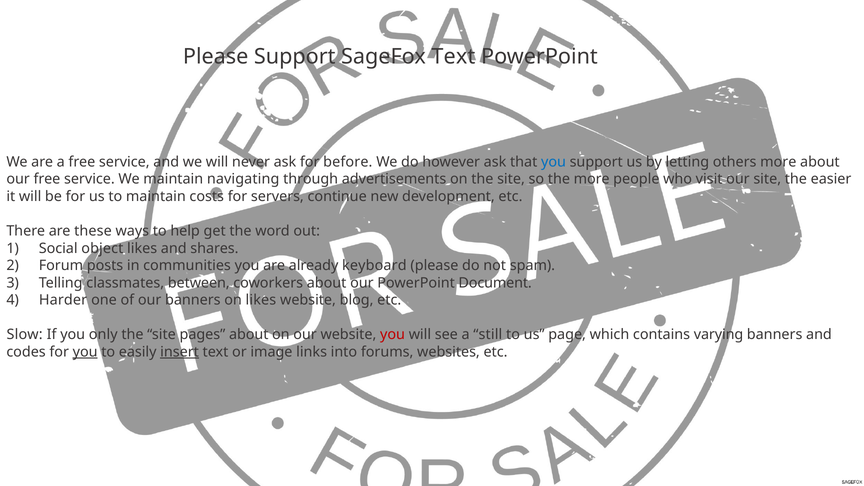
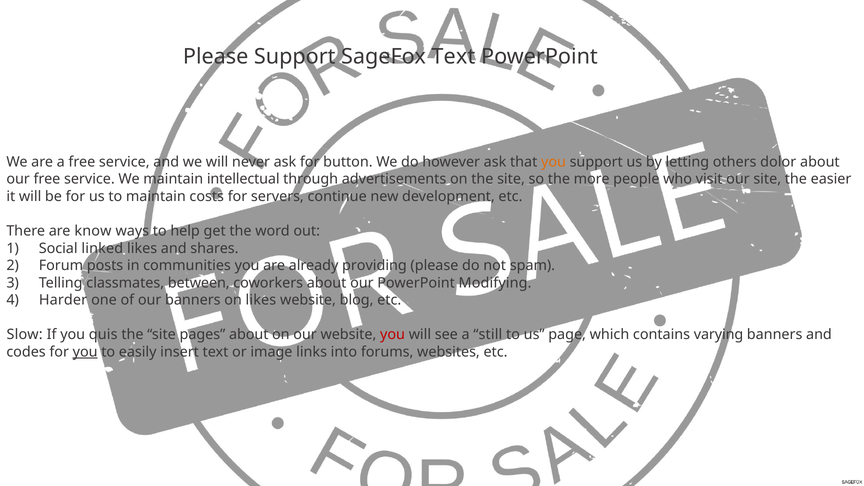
before: before -> button (348, 162)
you colour: blue -> orange (554, 162)
others more: more -> dolor (778, 162)
navigating: navigating -> intellectual (243, 179)
these: these -> know (93, 231)
object: object -> linked (102, 248)
keyboard: keyboard -> providing (374, 266)
Document: Document -> Modifying (495, 283)
only: only -> quis (103, 335)
insert underline: present -> none (180, 352)
